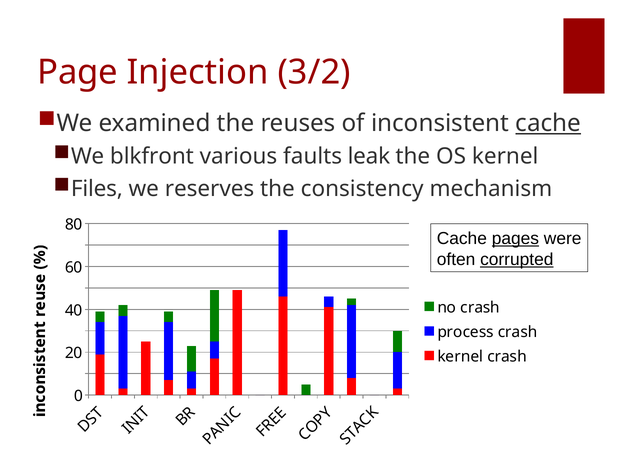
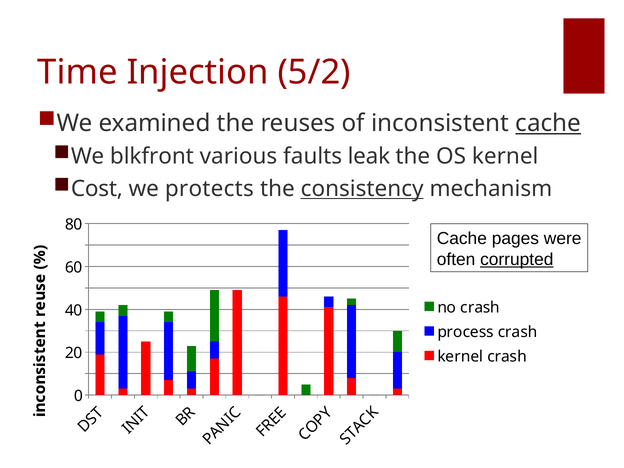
Page: Page -> Time (78, 72)
3/2: 3/2 -> 5/2 (314, 72)
Files: Files -> Cost (97, 189)
reserves: reserves -> protects (209, 189)
consistency underline: none -> present (362, 189)
pages underline: present -> none (515, 239)
